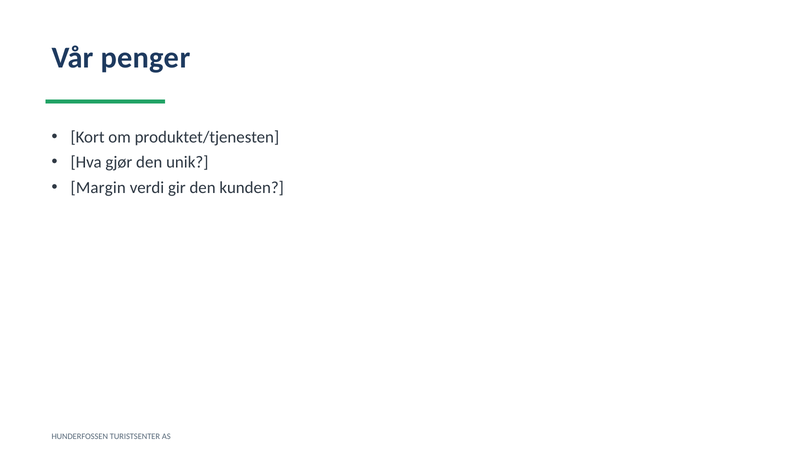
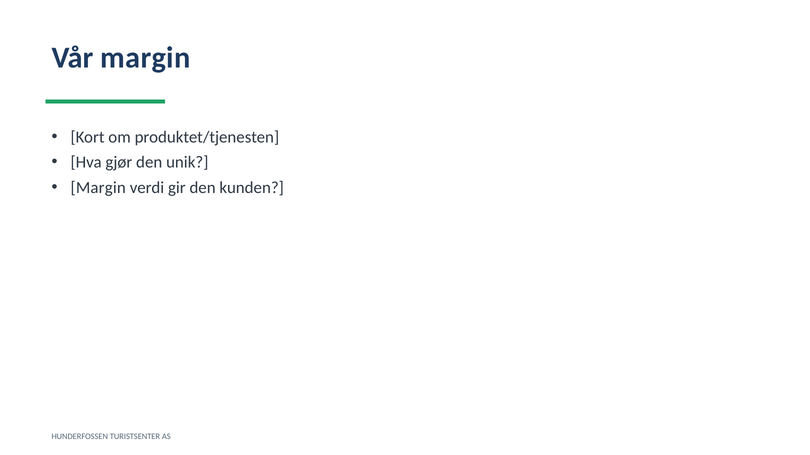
Vår penger: penger -> margin (145, 58)
